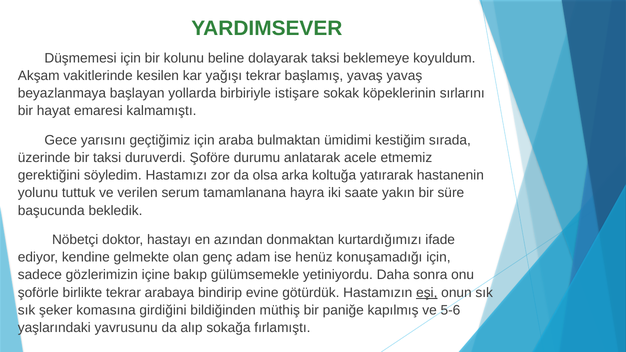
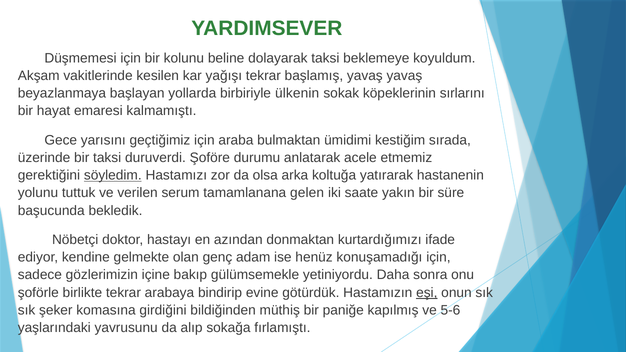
istişare: istişare -> ülkenin (297, 93)
söyledim underline: none -> present (113, 175)
hayra: hayra -> gelen (307, 193)
